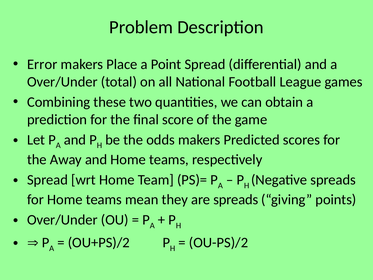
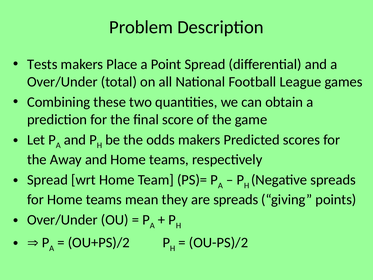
Error: Error -> Tests (42, 64)
